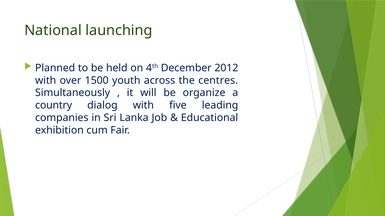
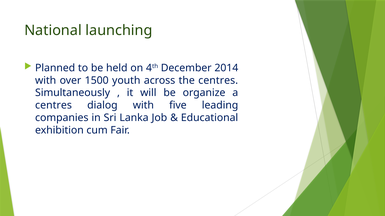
2012: 2012 -> 2014 (226, 68)
country: country -> centres (54, 106)
